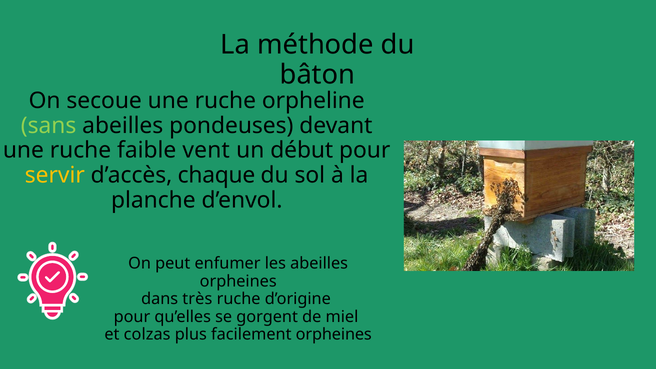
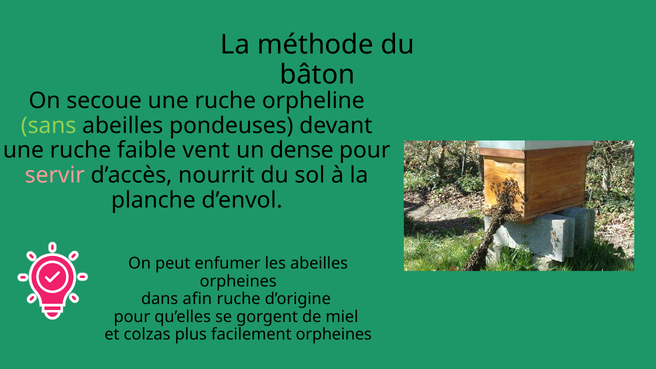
début: début -> dense (302, 150)
servir colour: yellow -> pink (55, 175)
chaque: chaque -> nourrit (216, 175)
très: très -> afin (197, 299)
